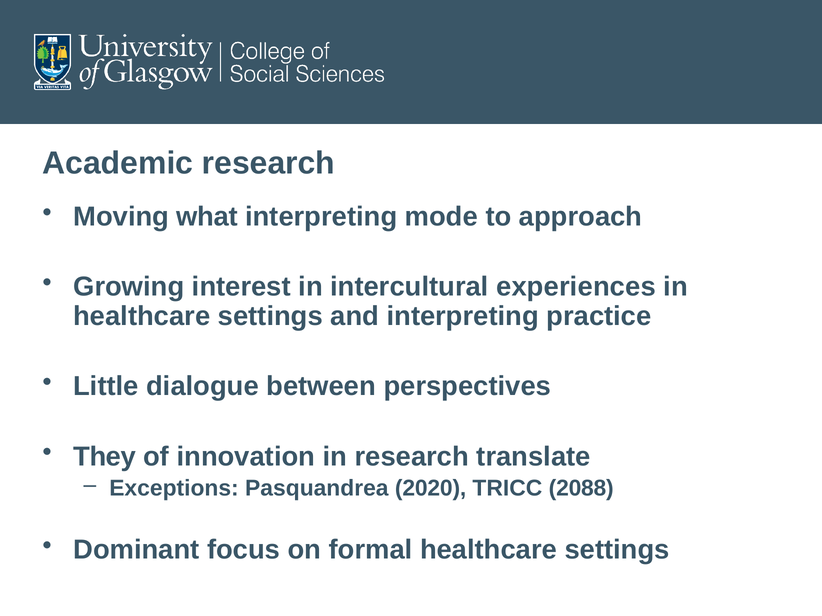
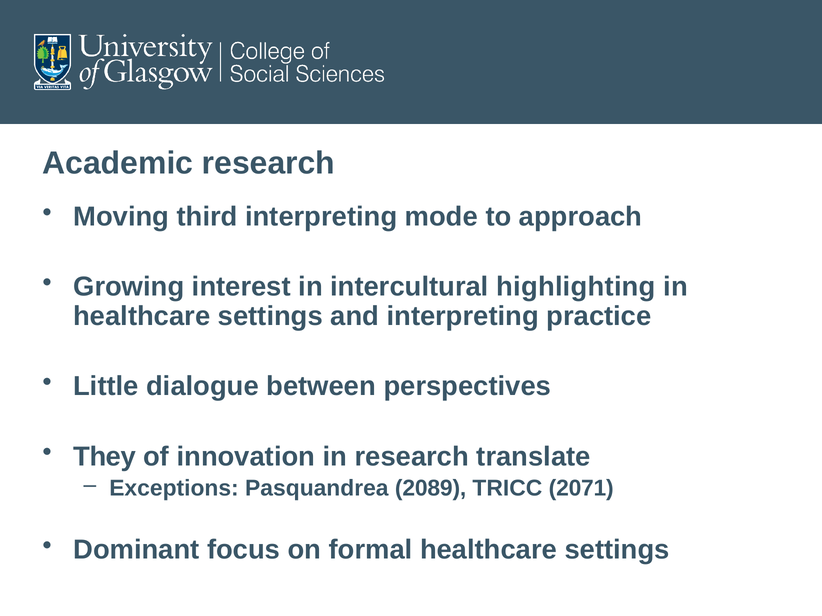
what: what -> third (207, 217)
experiences: experiences -> highlighting (576, 287)
2020: 2020 -> 2089 (431, 489)
2088: 2088 -> 2071 (581, 489)
